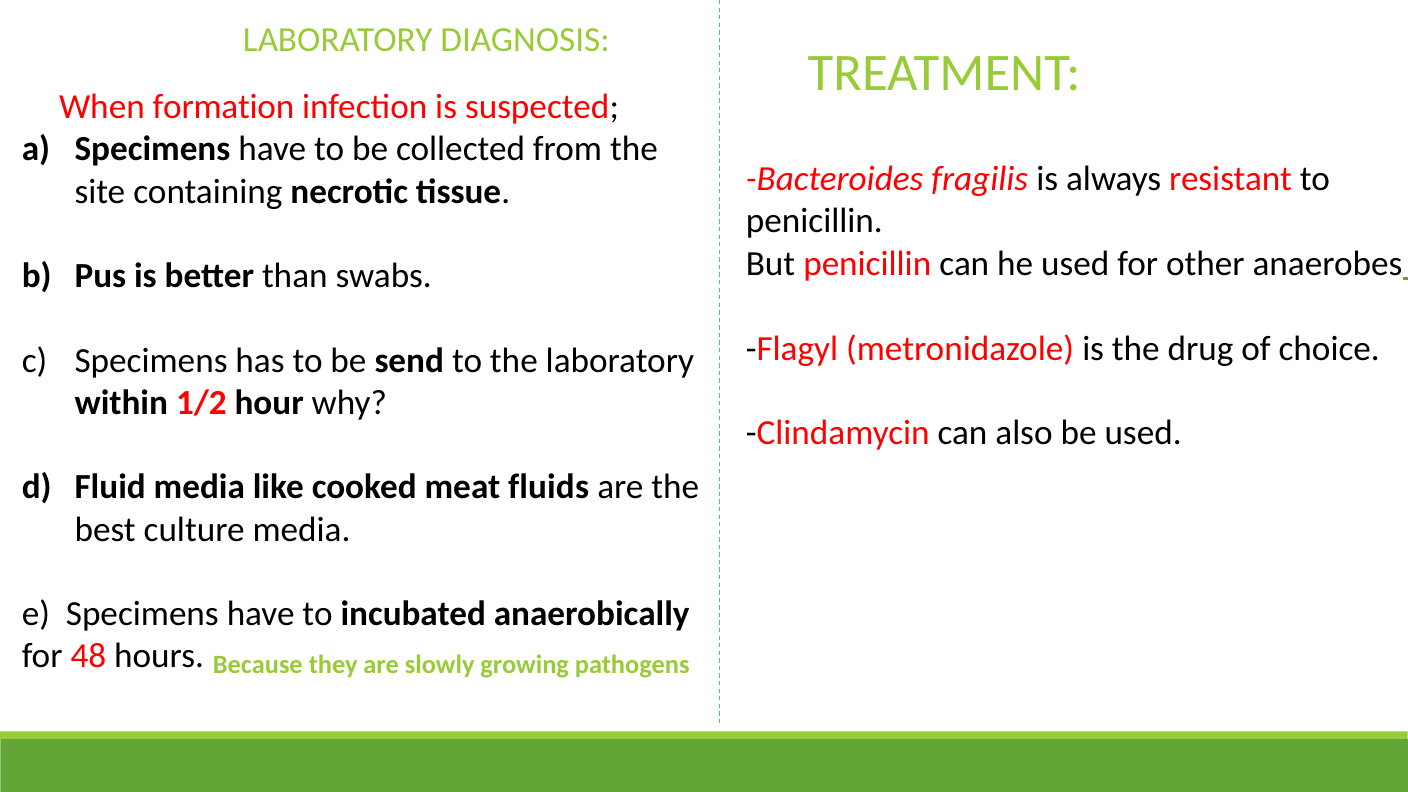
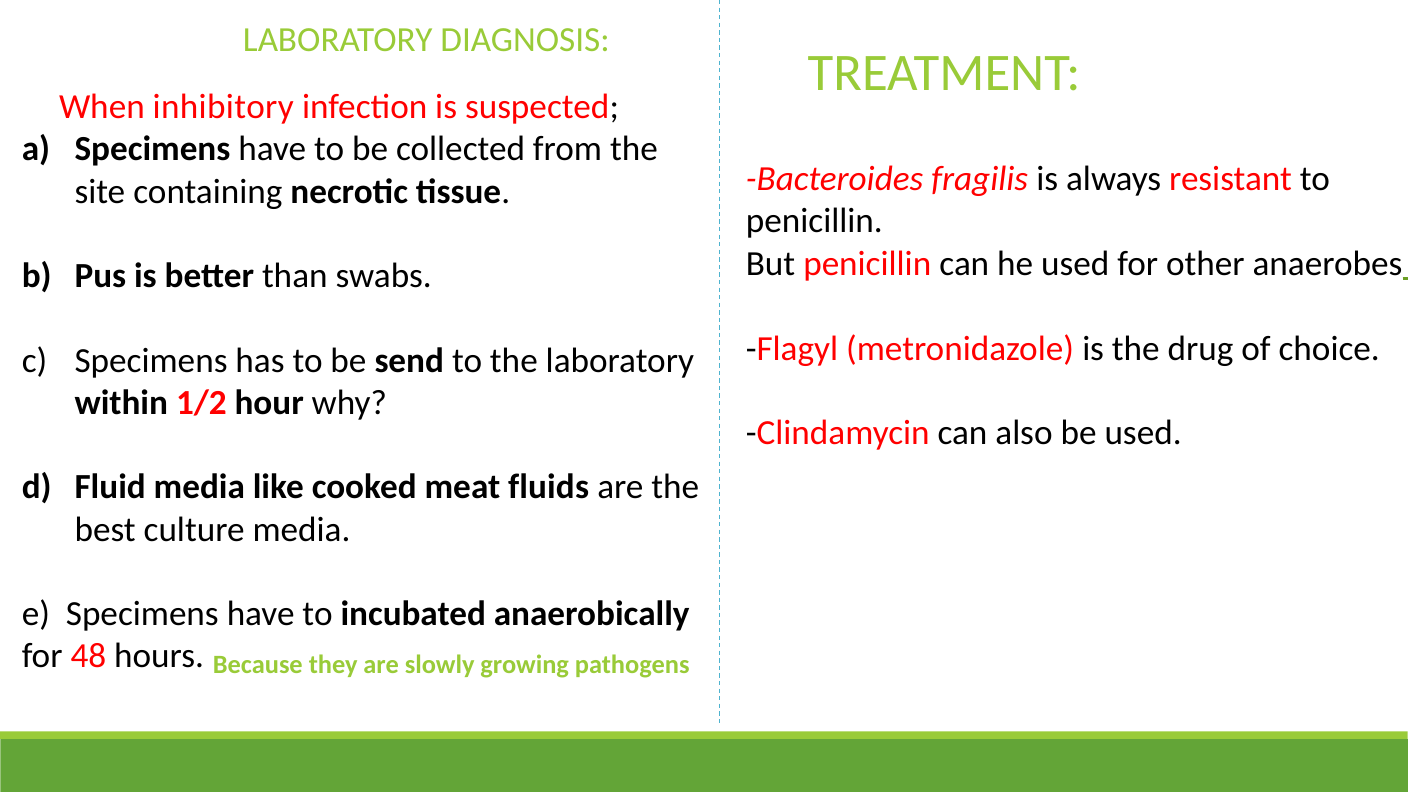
formation: formation -> inhibitory (223, 107)
